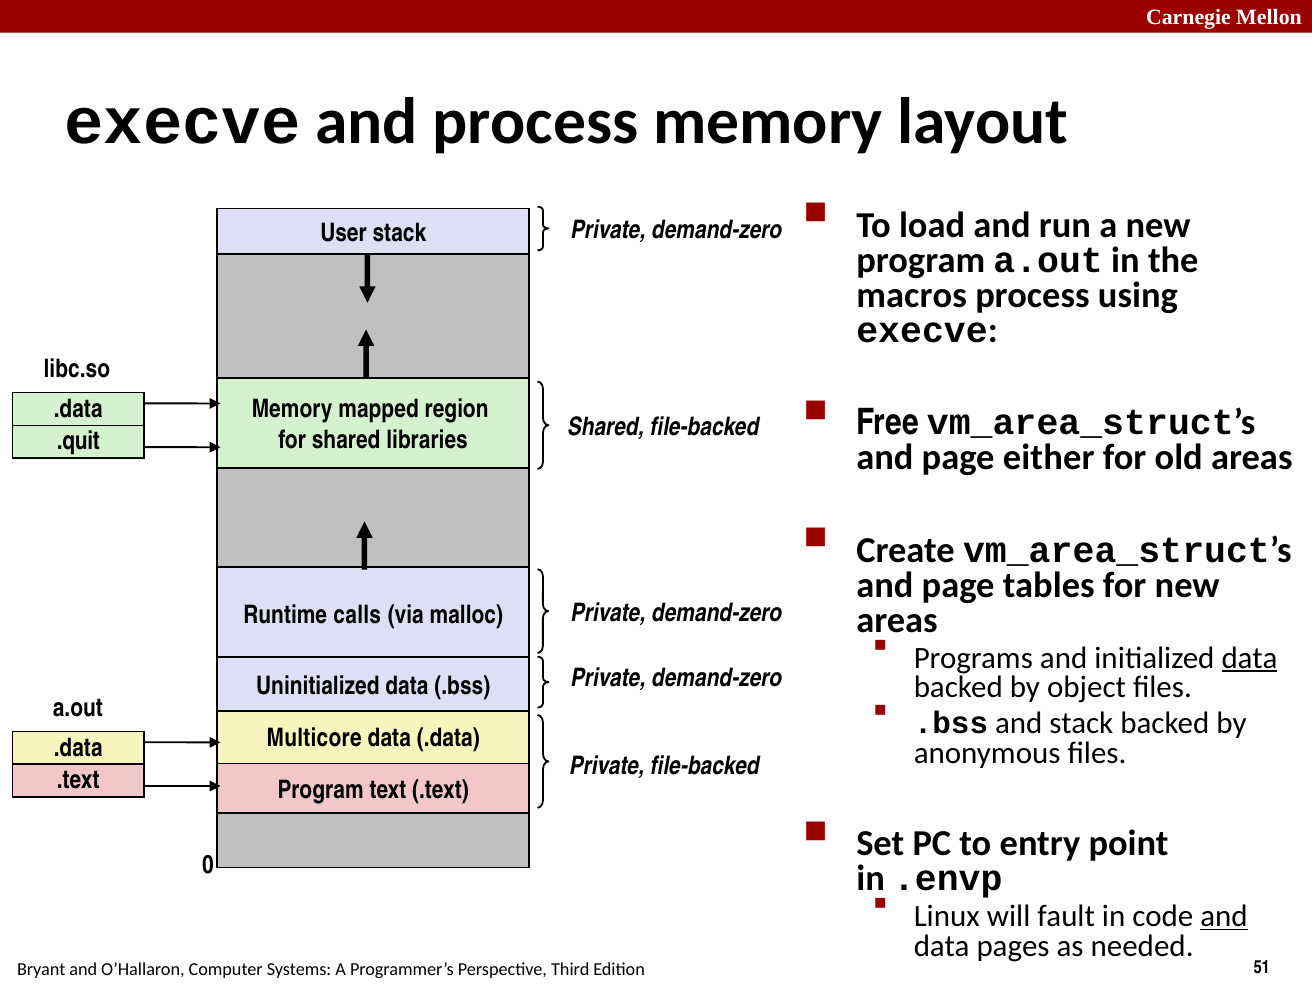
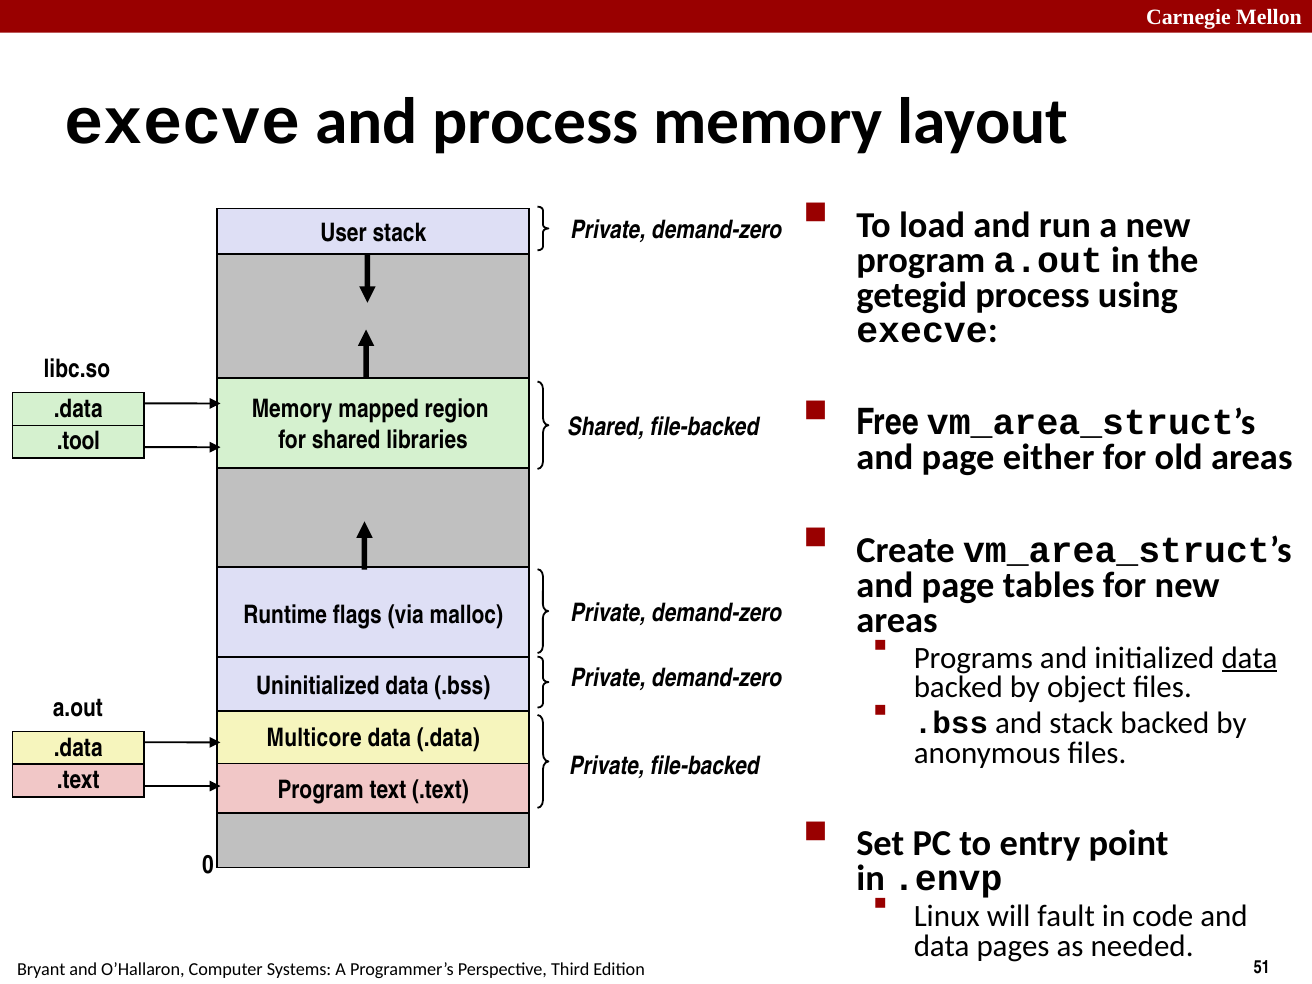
macros: macros -> getegid (912, 295)
.quit: .quit -> .tool (78, 441)
calls: calls -> flags (357, 615)
and underline: present -> none (1224, 916)
